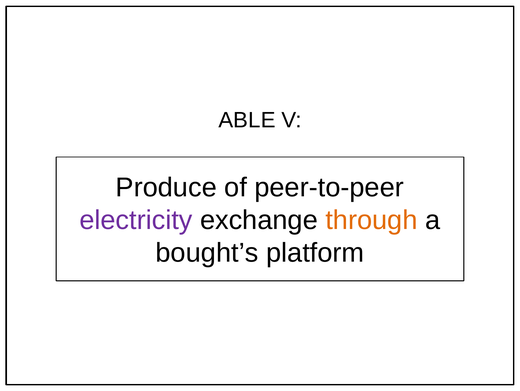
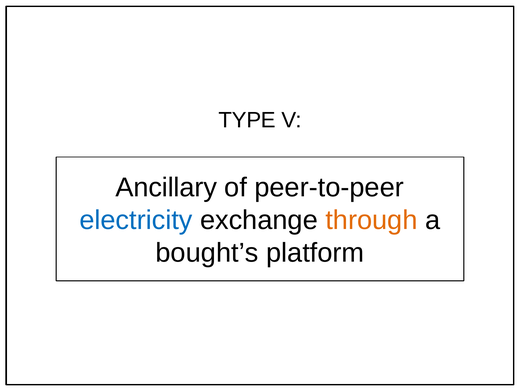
ABLE: ABLE -> TYPE (247, 120)
Produce: Produce -> Ancillary (166, 187)
electricity colour: purple -> blue (136, 220)
